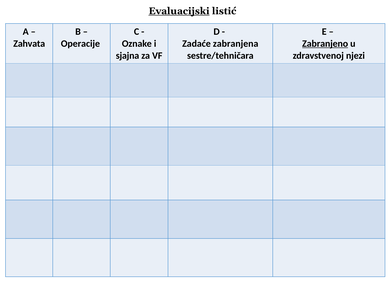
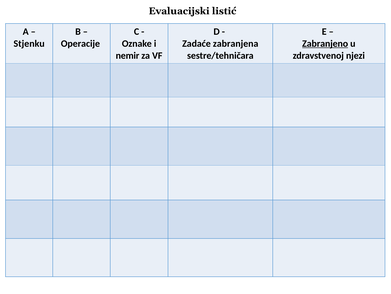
Evaluacijski underline: present -> none (179, 11)
Zahvata: Zahvata -> Stjenku (29, 43)
sjajna: sjajna -> nemir (128, 55)
